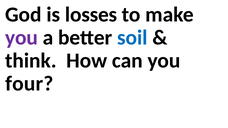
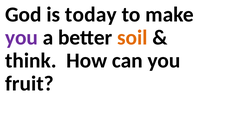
losses: losses -> today (91, 14)
soil colour: blue -> orange (132, 38)
four: four -> fruit (29, 84)
